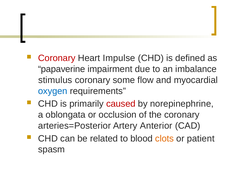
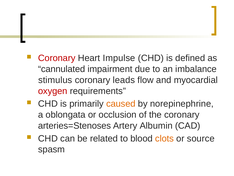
papaverine: papaverine -> cannulated (62, 69)
some: some -> leads (124, 80)
oxygen colour: blue -> red (53, 91)
caused colour: red -> orange (121, 103)
arteries=Posterior: arteries=Posterior -> arteries=Stenoses (75, 125)
Anterior: Anterior -> Albumin (156, 125)
patient: patient -> source (201, 138)
